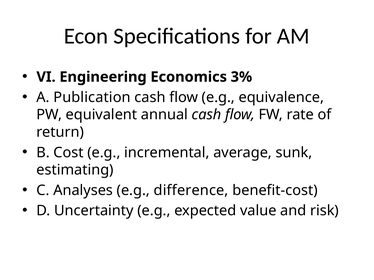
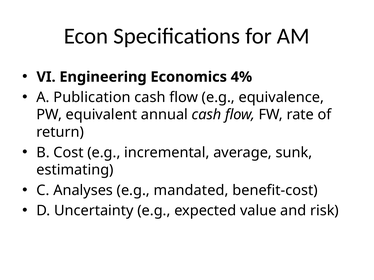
3%: 3% -> 4% (241, 77)
difference: difference -> mandated (191, 191)
